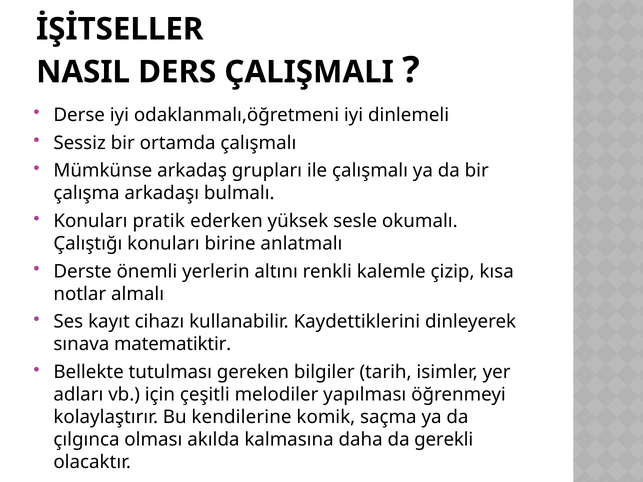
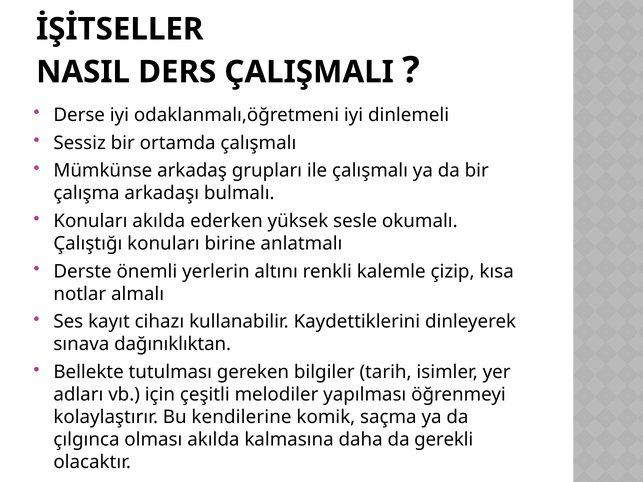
Konuları pratik: pratik -> akılda (159, 221)
matematiktir: matematiktir -> dağınıklıktan (173, 344)
